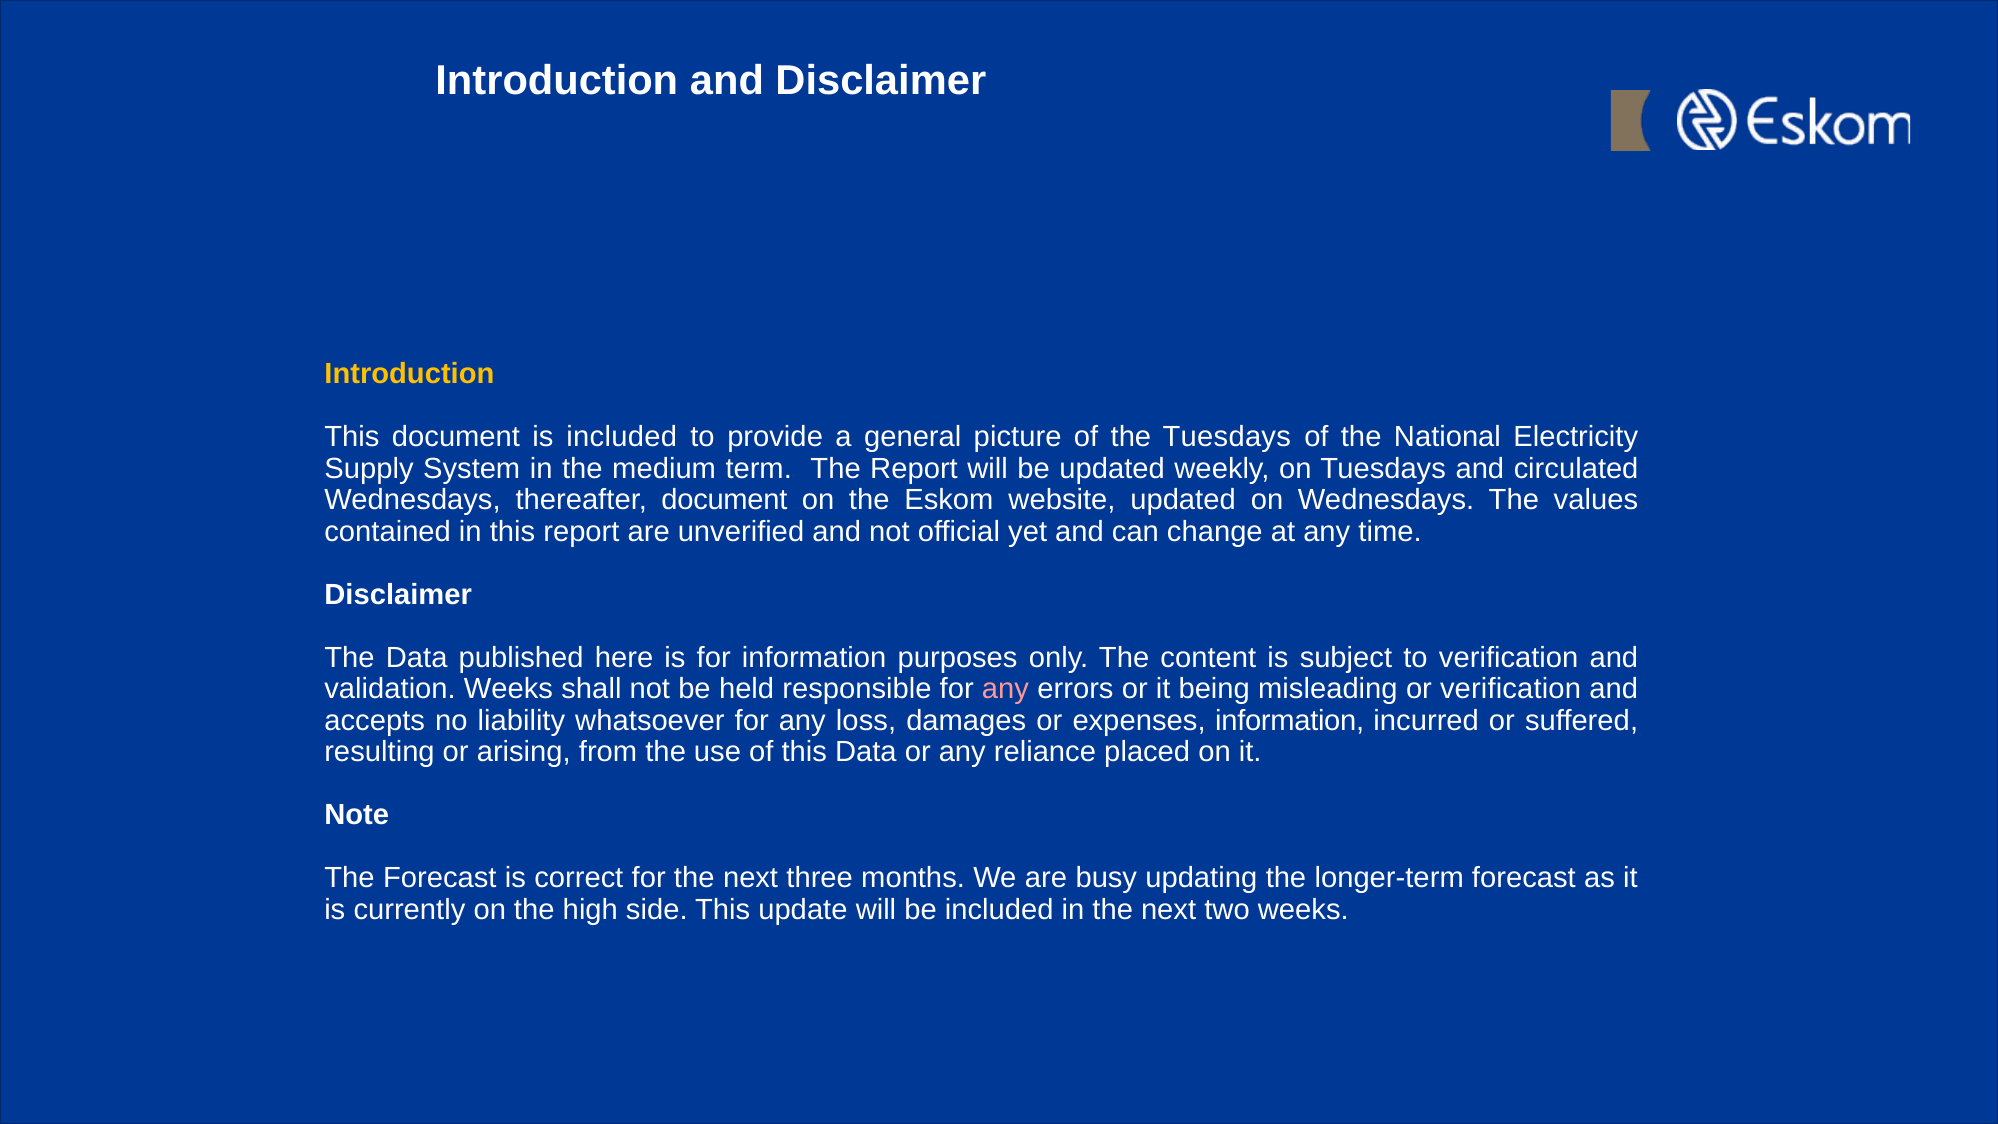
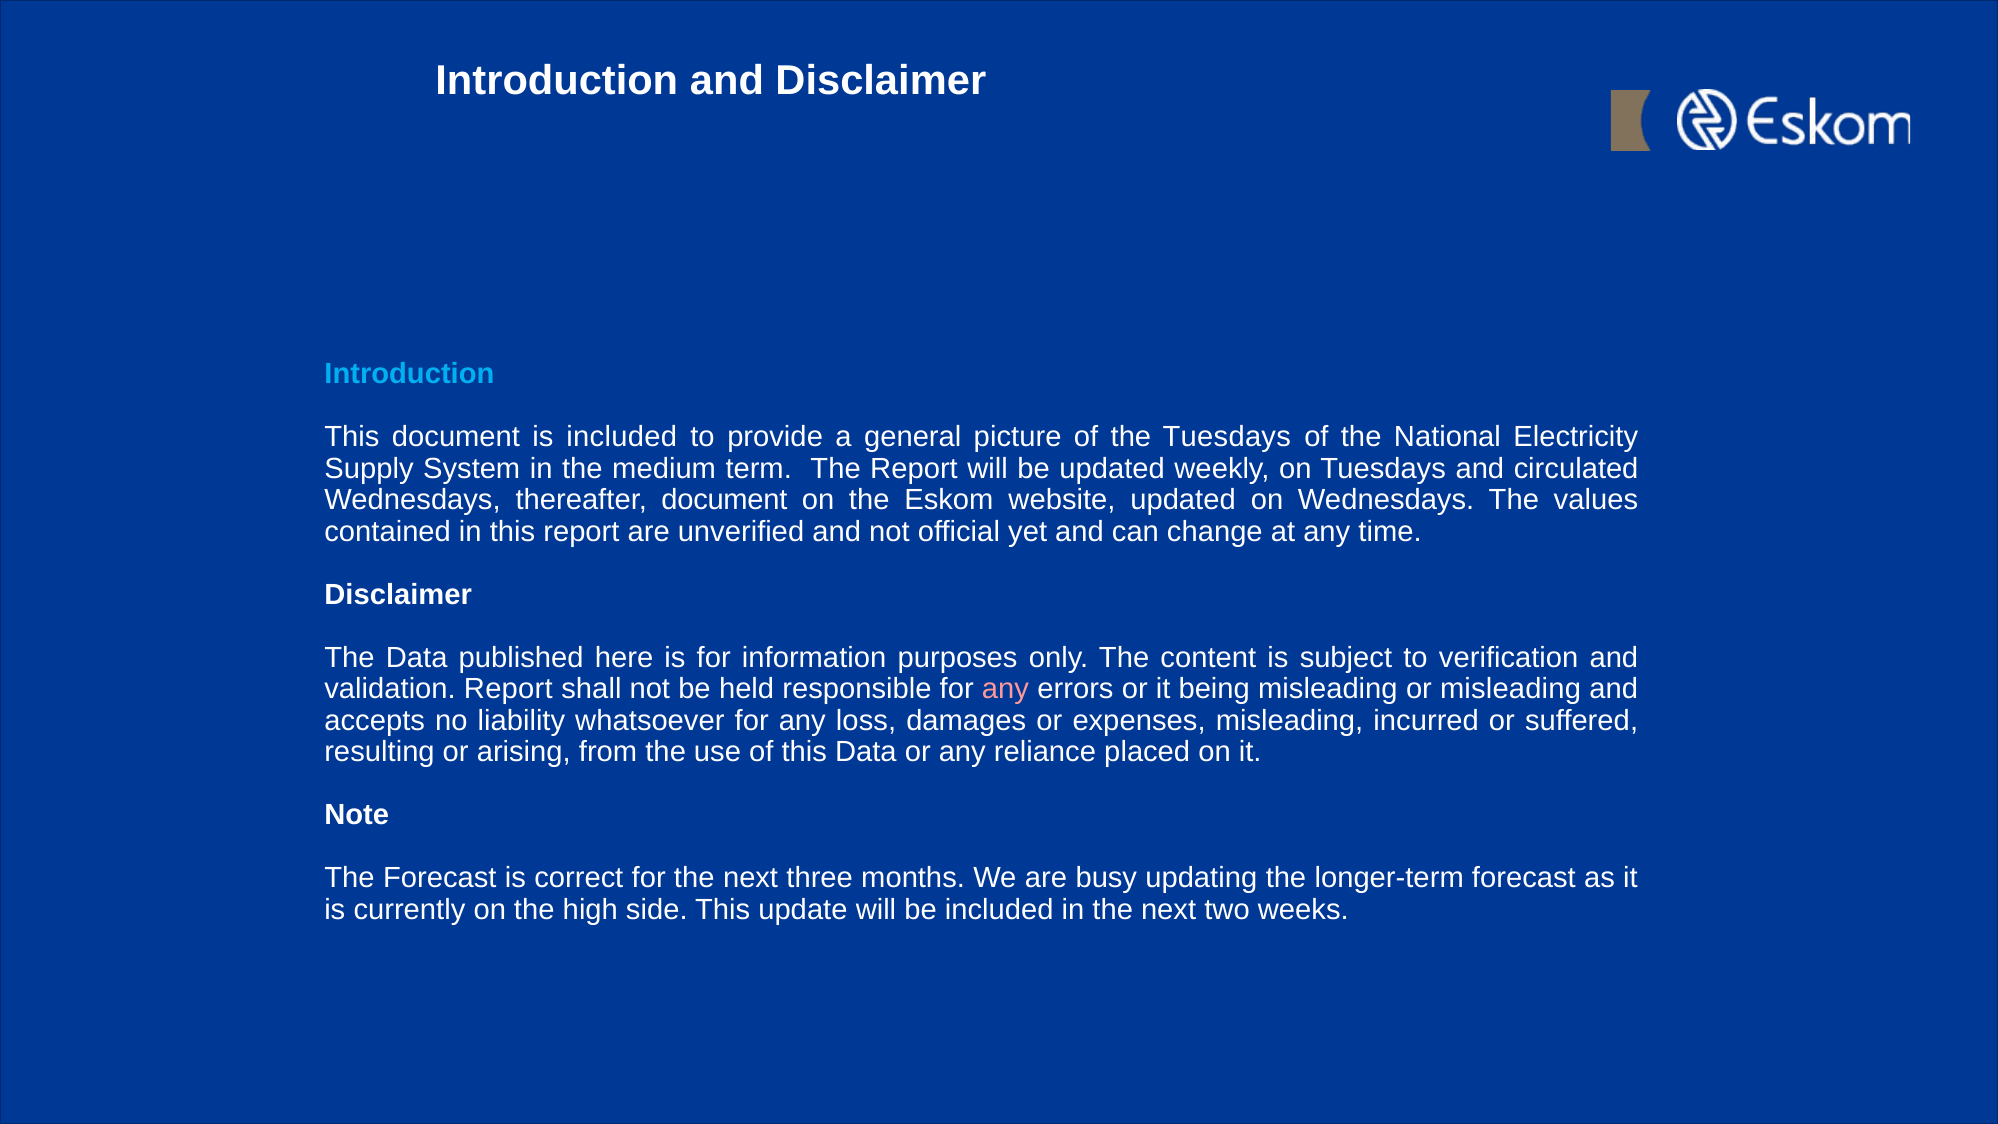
Introduction colour: yellow -> light blue (409, 374)
validation Weeks: Weeks -> Report (508, 689)
or verification: verification -> misleading (1510, 689)
expenses information: information -> misleading (1290, 721)
